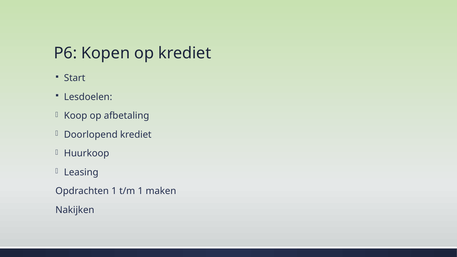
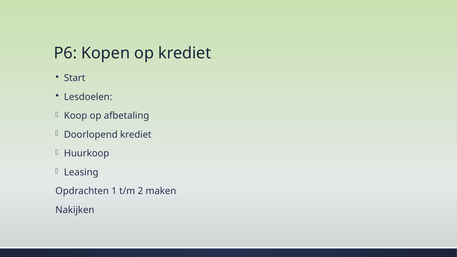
t/m 1: 1 -> 2 (140, 191)
